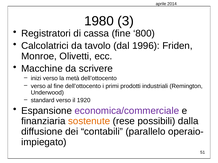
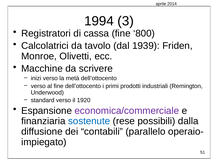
1980: 1980 -> 1994 (99, 21)
1996: 1996 -> 1939 (146, 46)
sostenute colour: orange -> blue (89, 121)
